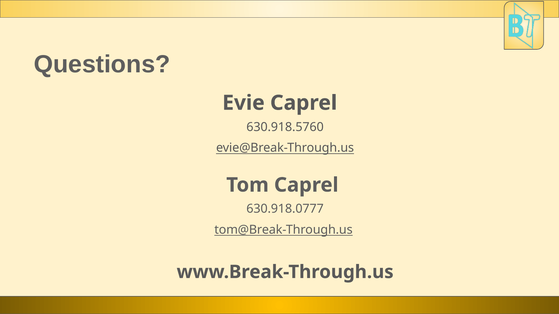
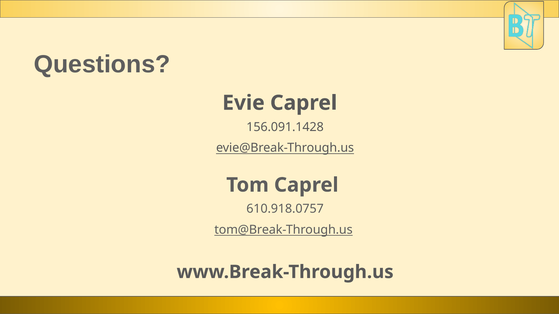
630.918.5760: 630.918.5760 -> 156.091.1428 (285, 127)
630.918.0777: 630.918.0777 -> 610.918.0757 (285, 209)
